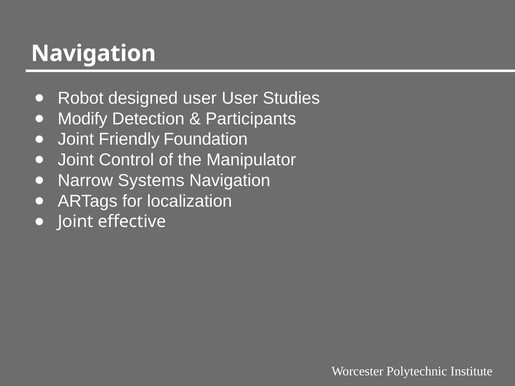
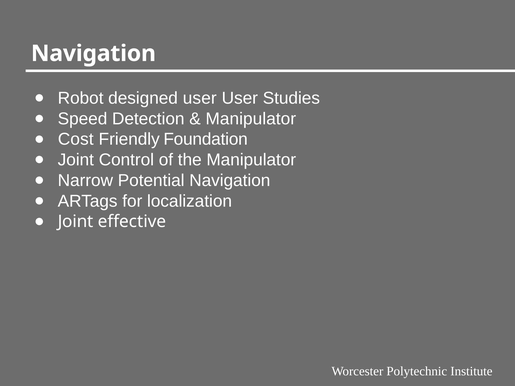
Modify: Modify -> Speed (83, 119)
Participants: Participants -> Manipulator (251, 119)
Joint: Joint -> Cost (76, 139)
Systems: Systems -> Potential (151, 181)
